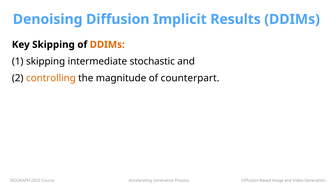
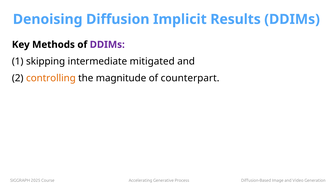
Key Skipping: Skipping -> Methods (54, 45)
DDIMs colour: orange -> purple (107, 45)
stochastic: stochastic -> mitigated (152, 61)
